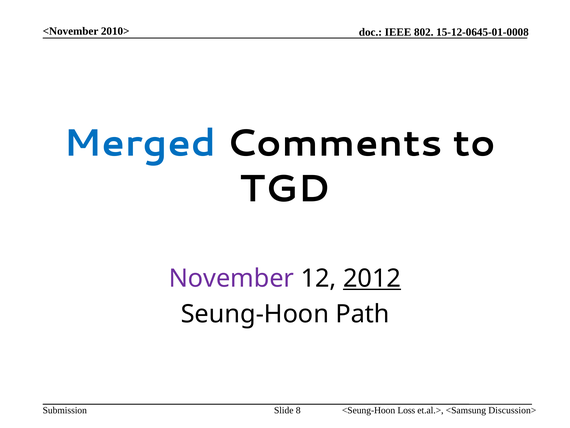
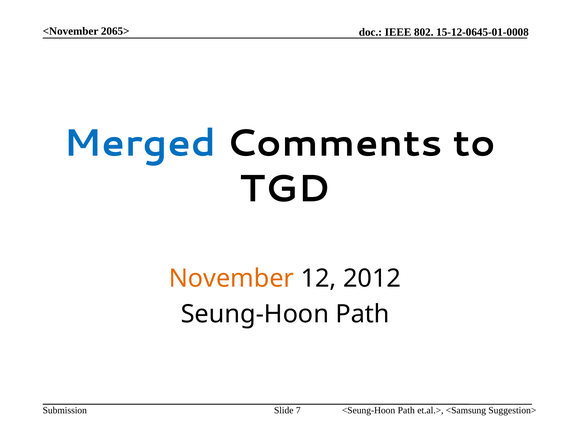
2010>: 2010> -> 2065> (115, 31)
November colour: purple -> orange (231, 278)
2012 underline: present -> none (372, 278)
8: 8 -> 7 (298, 410)
<Seung-Hoon Loss: Loss -> Path (406, 410)
Discussion>: Discussion> -> Suggestion> (512, 410)
